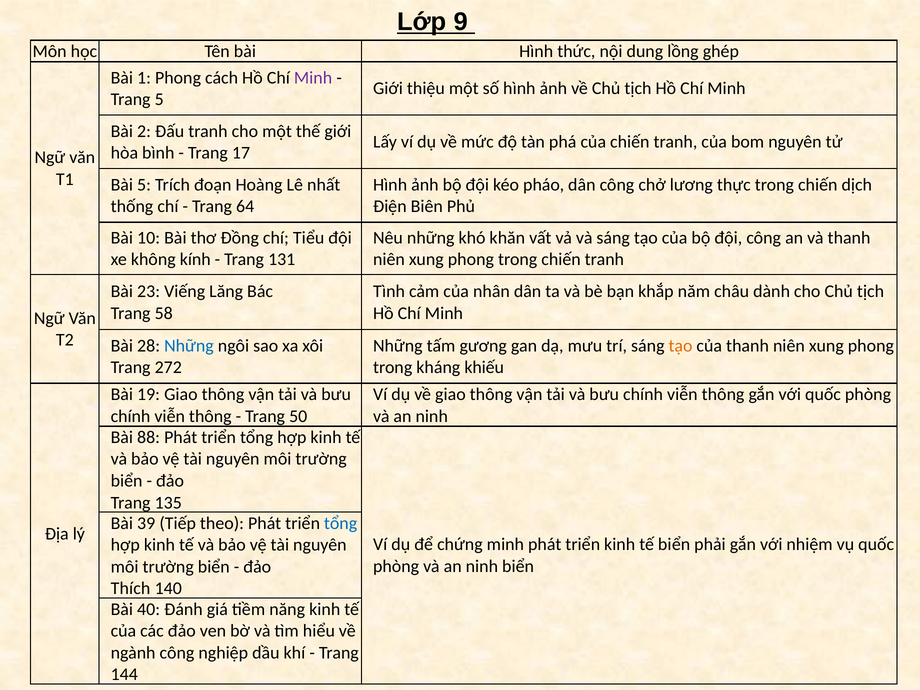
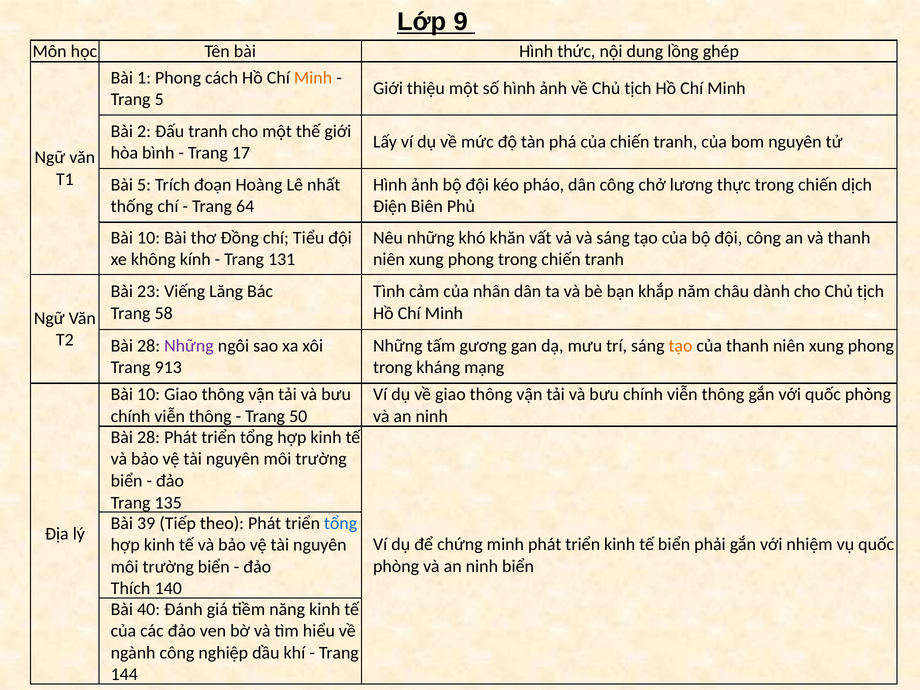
Minh colour: purple -> orange (313, 78)
Những colour: blue -> purple (189, 346)
272: 272 -> 913 (168, 368)
khiếu: khiếu -> mạng (484, 368)
19: 19 -> 10 (149, 394)
88: 88 -> 28 (149, 437)
